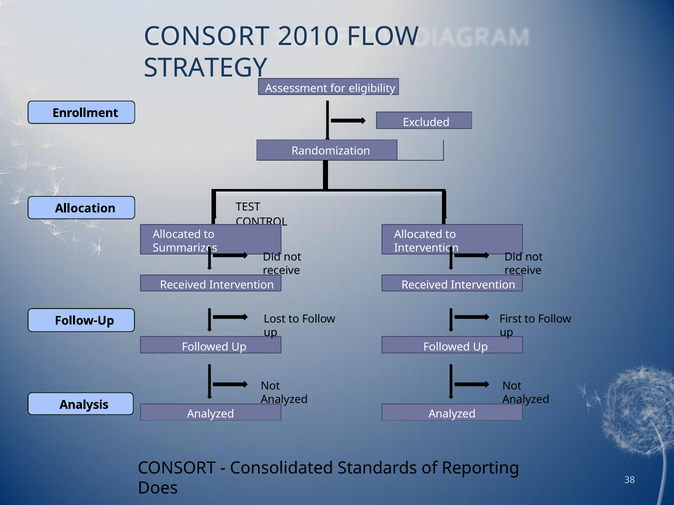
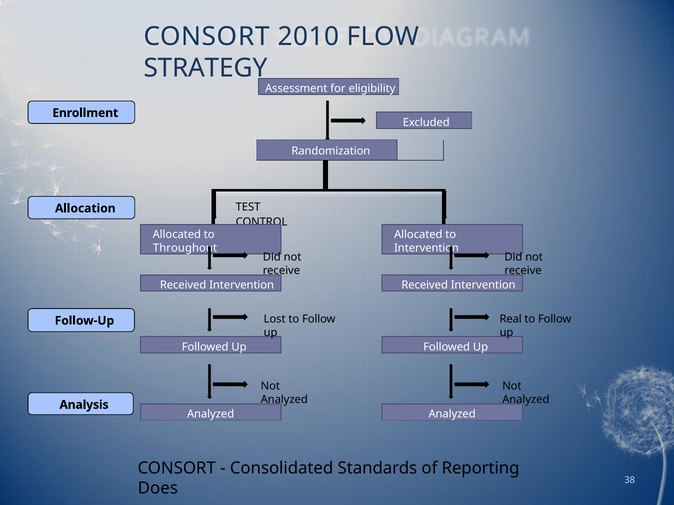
Summarizes: Summarizes -> Throughout (185, 248)
First: First -> Real (511, 319)
